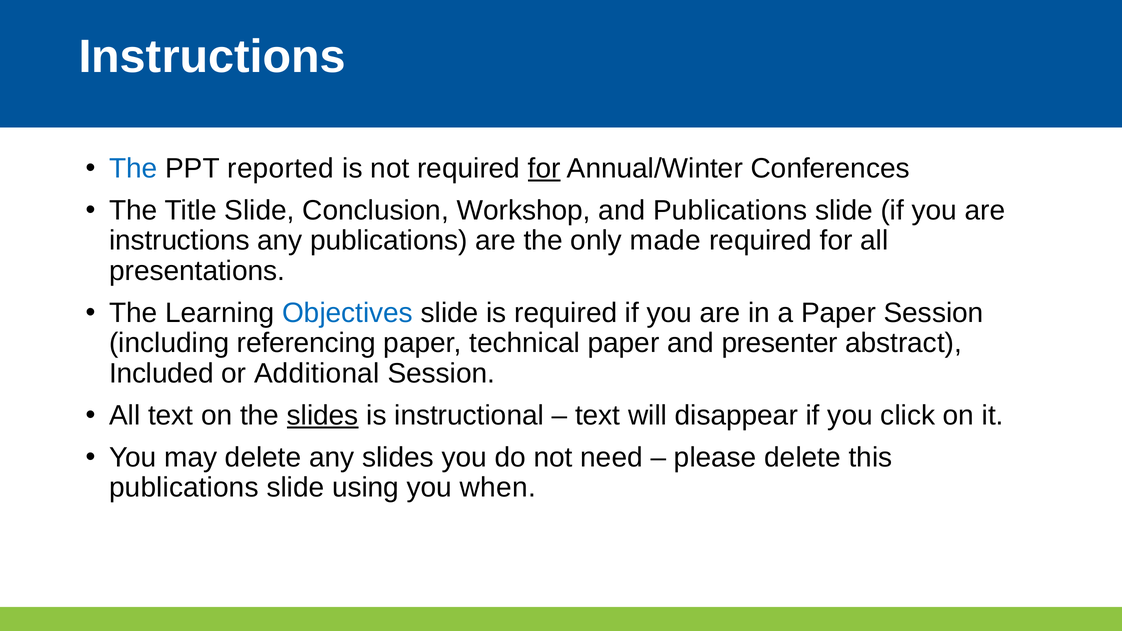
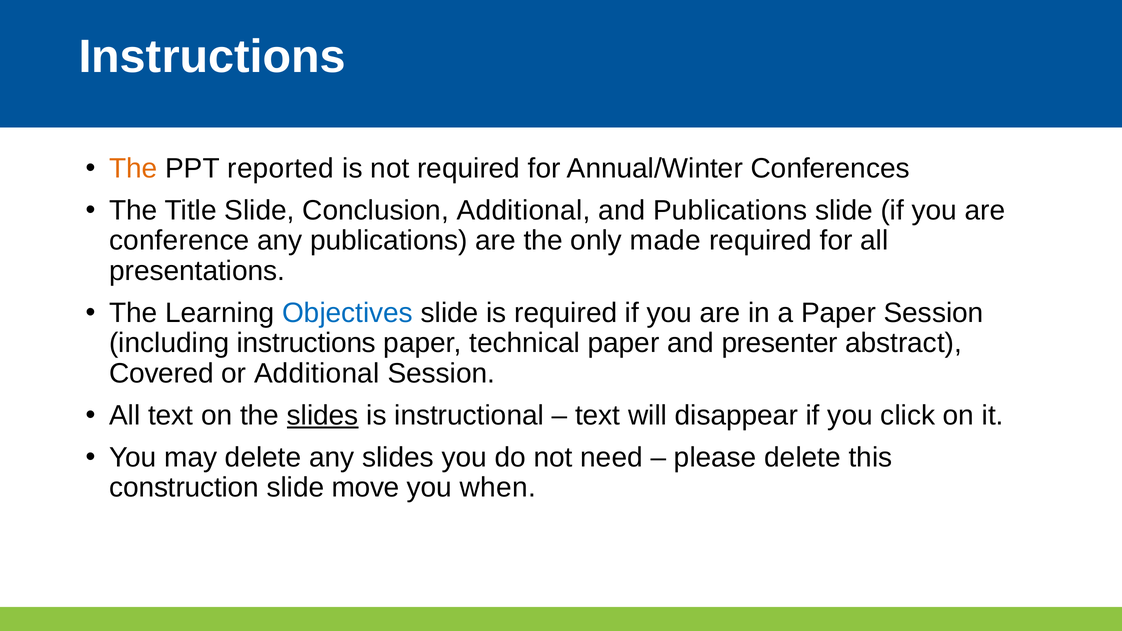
The colour: blue -> orange (133, 169)
for underline: present -> none (544, 169)
Conclusion Workshop: Workshop -> Additional (524, 210)
instructions: instructions -> conference (179, 241)
including referencing: referencing -> instructions (306, 343)
Included: Included -> Covered (162, 374)
publications: publications -> construction (184, 488)
using: using -> move (366, 488)
